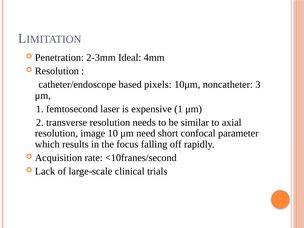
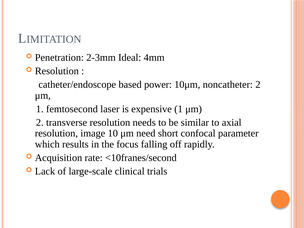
pixels: pixels -> power (158, 85)
noncatheter 3: 3 -> 2 (258, 85)
